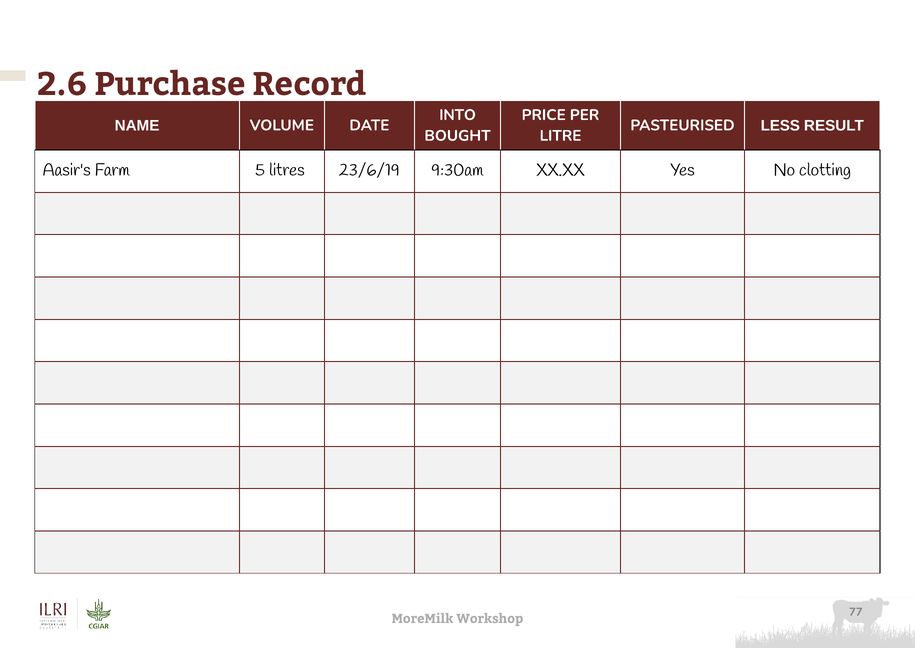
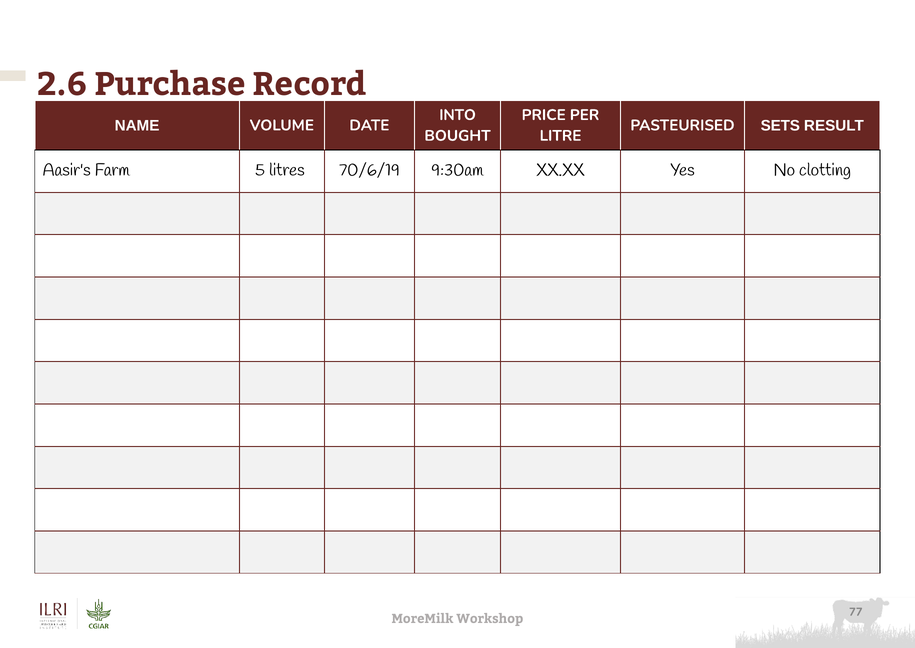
LESS: LESS -> SETS (780, 125)
23/6/19: 23/6/19 -> 70/6/19 (369, 170)
